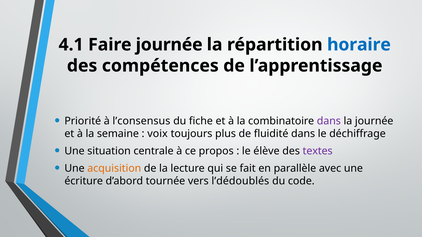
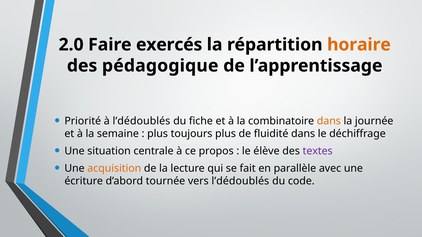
4.1: 4.1 -> 2.0 (71, 45)
Faire journée: journée -> exercés (169, 45)
horaire colour: blue -> orange (359, 45)
compétences: compétences -> pédagogique (160, 66)
à l’consensus: l’consensus -> l’dédoublés (141, 121)
dans colour: purple -> orange (329, 121)
voix: voix -> plus (158, 134)
